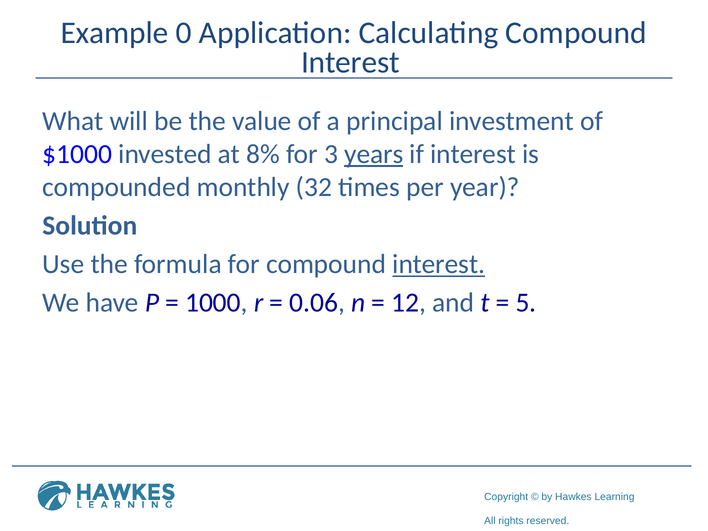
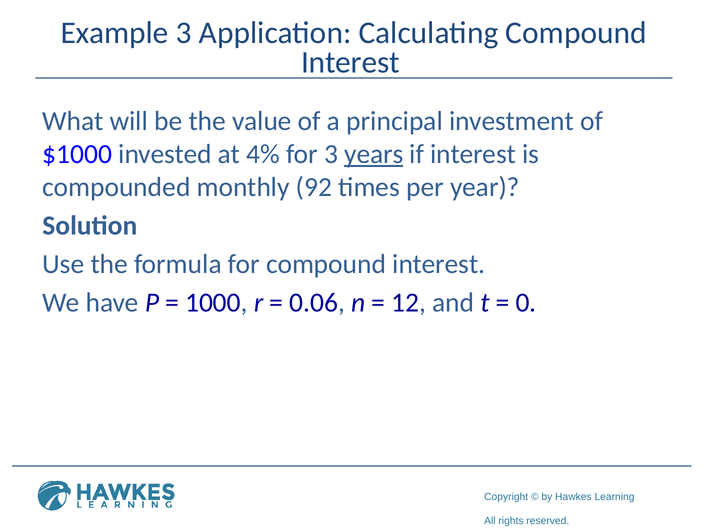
Example 0: 0 -> 3 (184, 33)
8%: 8% -> 4% (263, 154)
32: 32 -> 92 (314, 187)
interest underline: present -> none (439, 264)
5: 5 -> 0 (526, 303)
